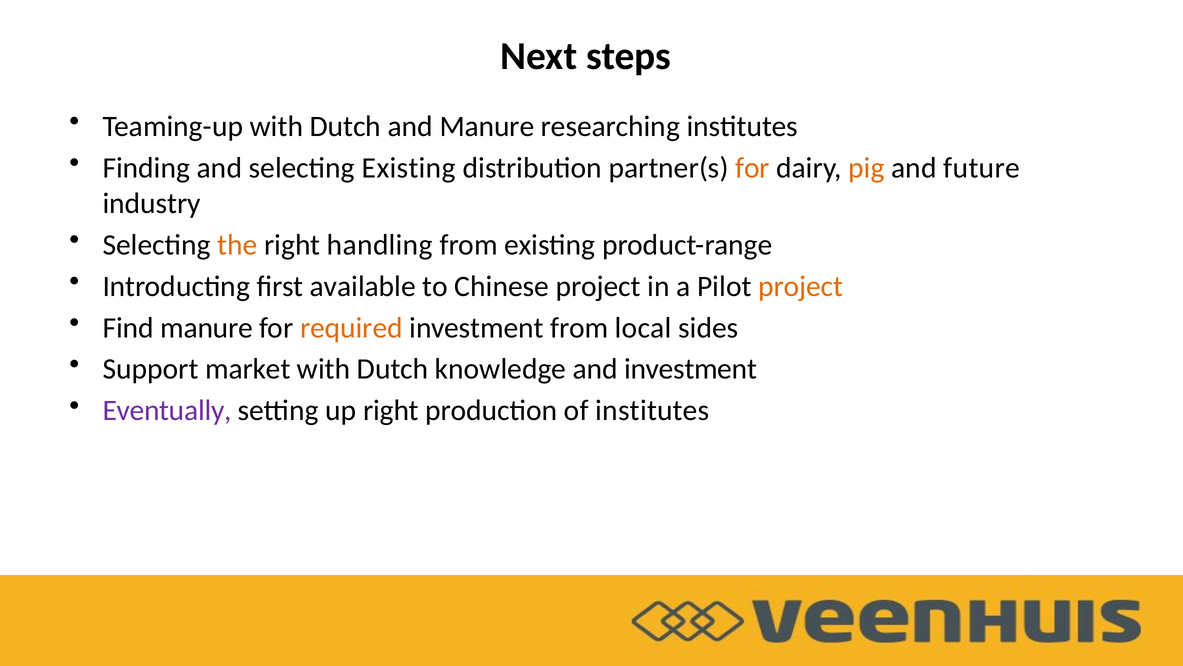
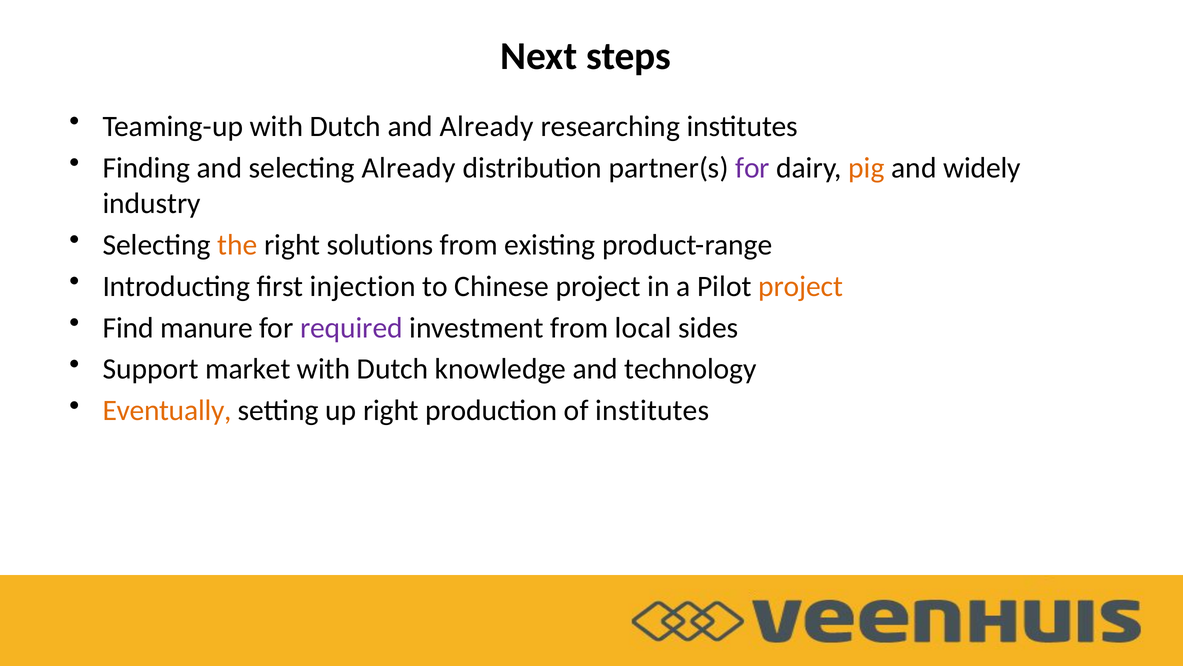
and Manure: Manure -> Already (487, 126)
selecting Existing: Existing -> Already (409, 168)
for colour: orange -> purple (752, 168)
future: future -> widely (982, 168)
handling: handling -> solutions (380, 245)
available: available -> injection (363, 286)
required colour: orange -> purple (351, 328)
and investment: investment -> technology (690, 369)
Eventually colour: purple -> orange (167, 410)
